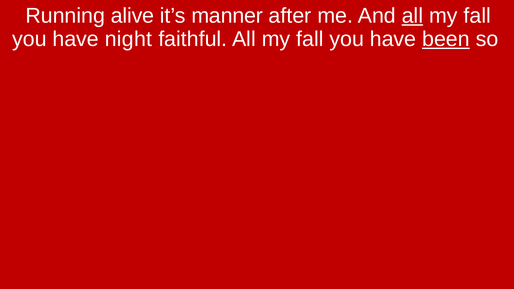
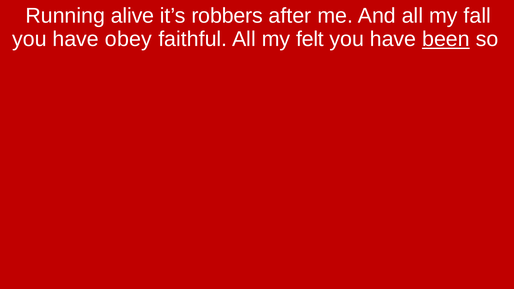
manner: manner -> robbers (227, 16)
all underline: present -> none (412, 16)
night: night -> obey (129, 39)
faithful All my fall: fall -> felt (310, 39)
